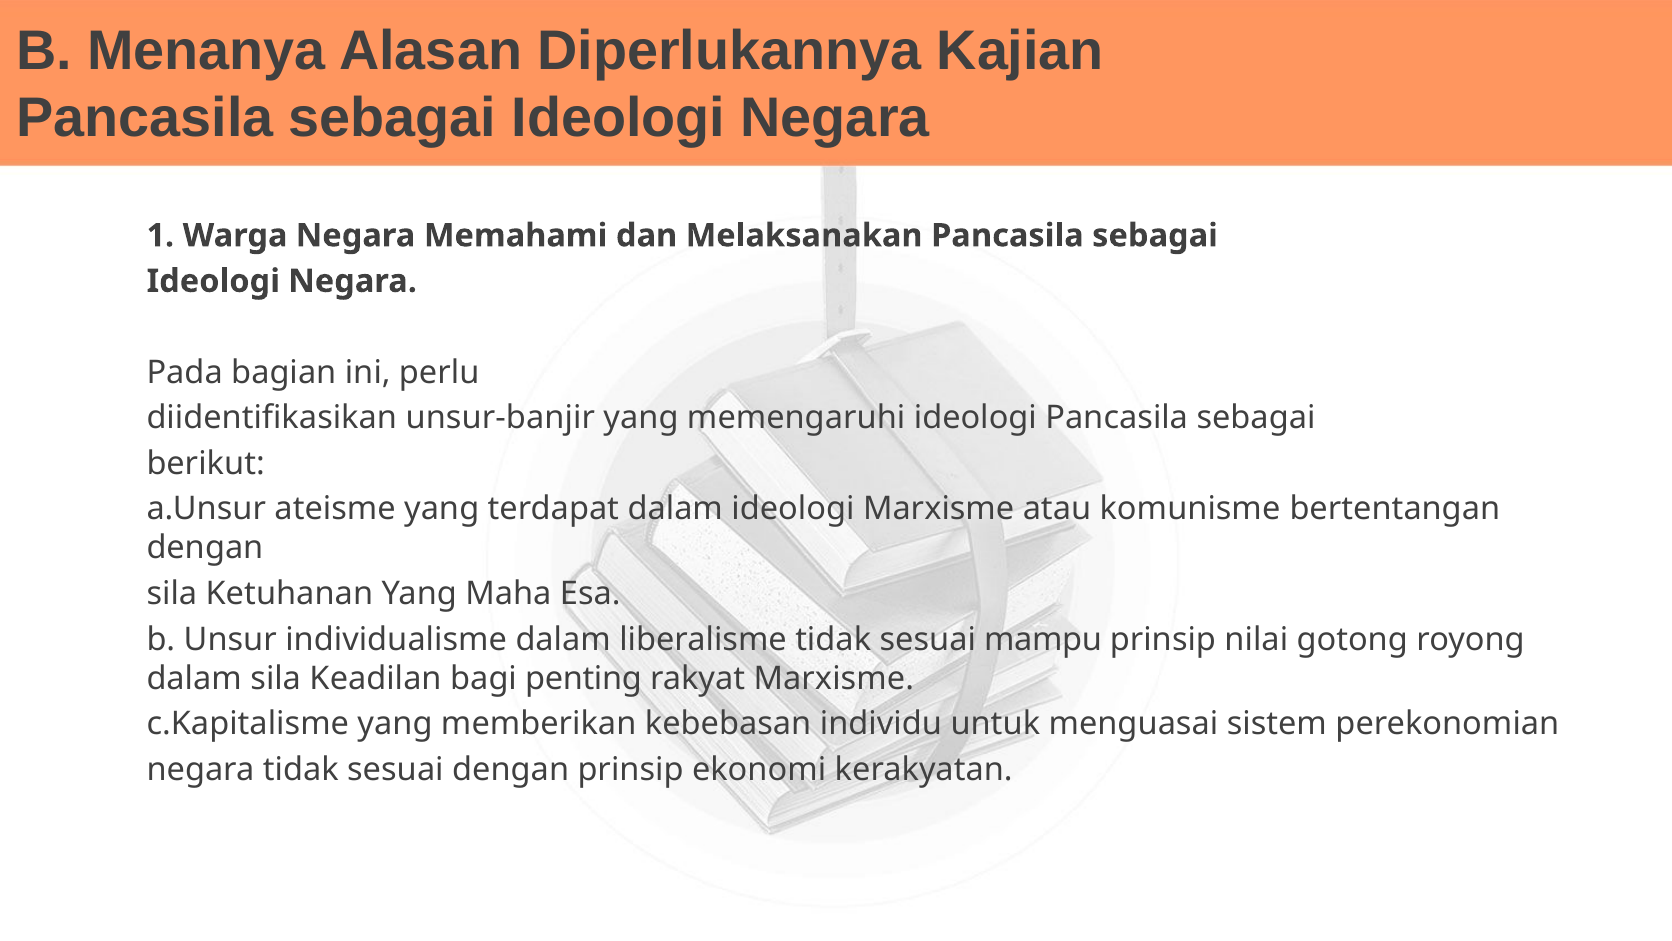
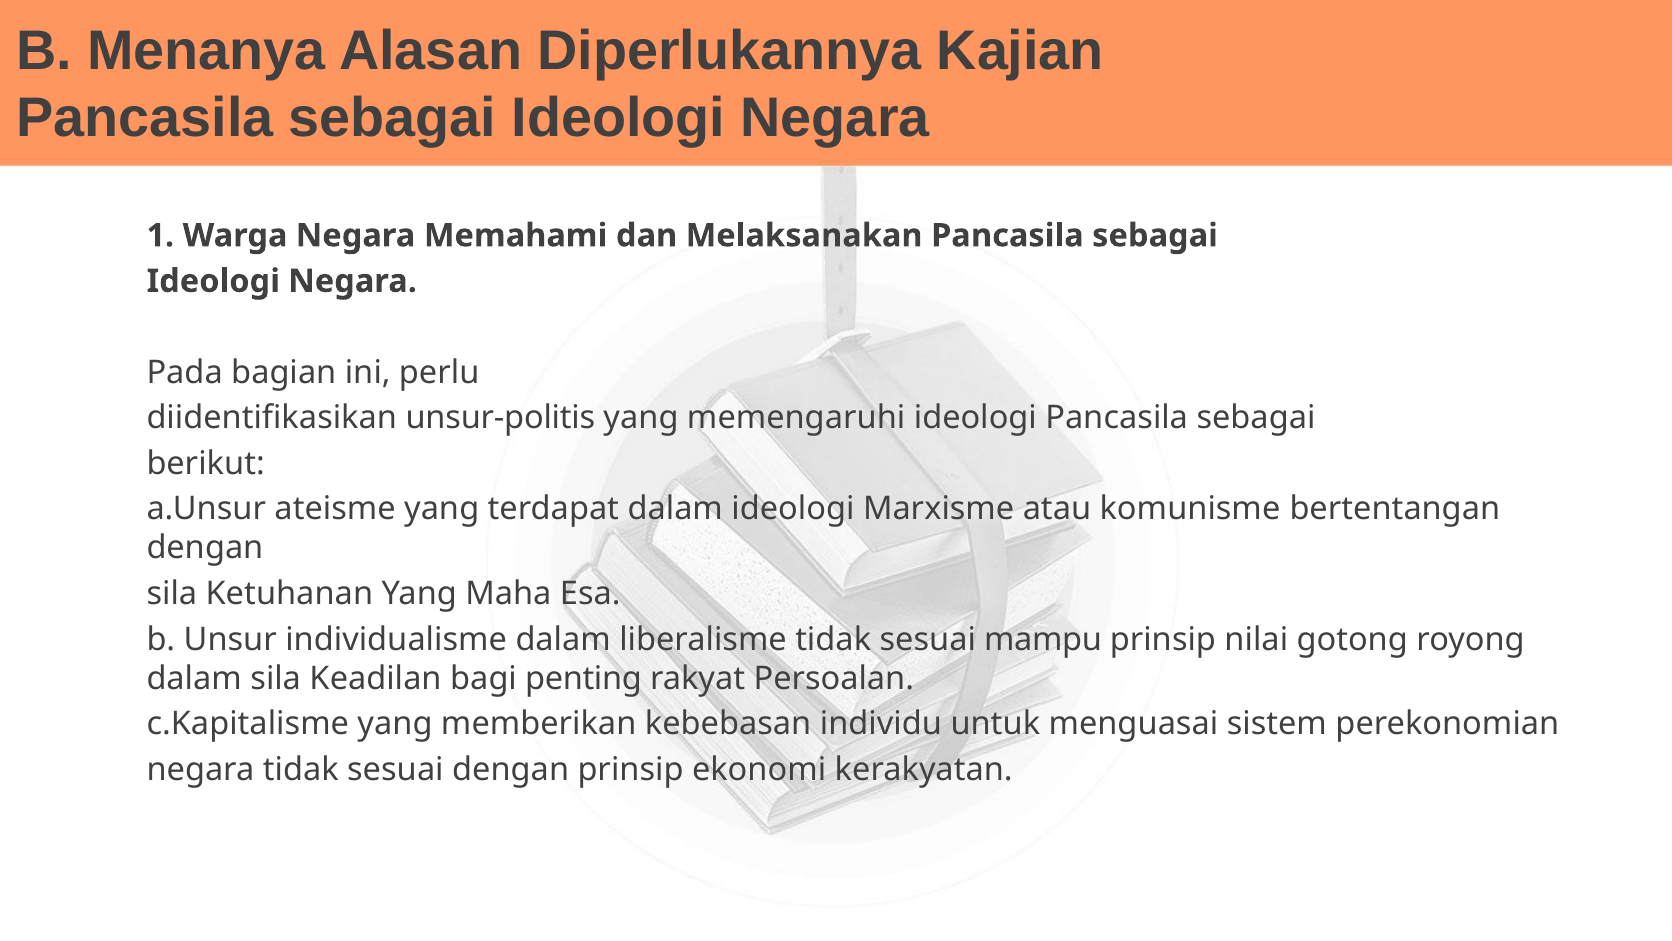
unsur-banjir: unsur-banjir -> unsur-politis (500, 418)
rakyat Marxisme: Marxisme -> Persoalan (834, 678)
